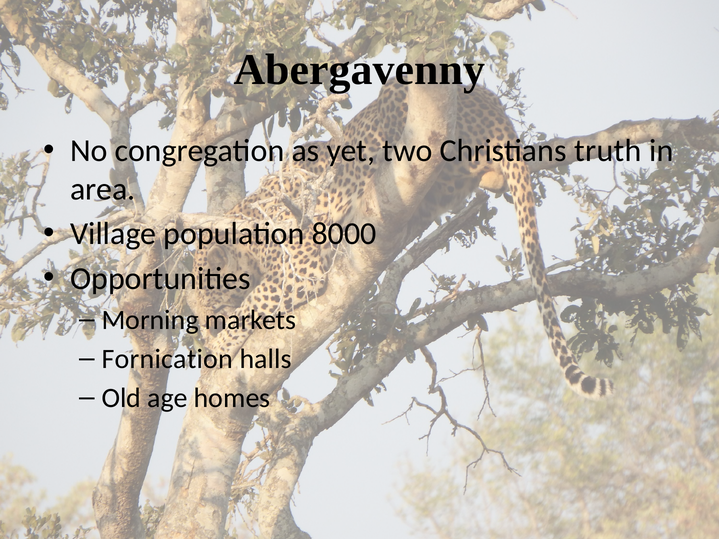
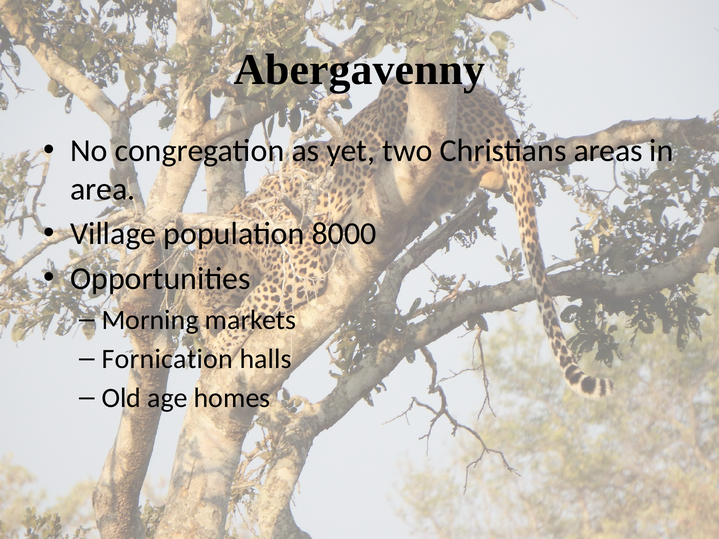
truth: truth -> areas (608, 151)
